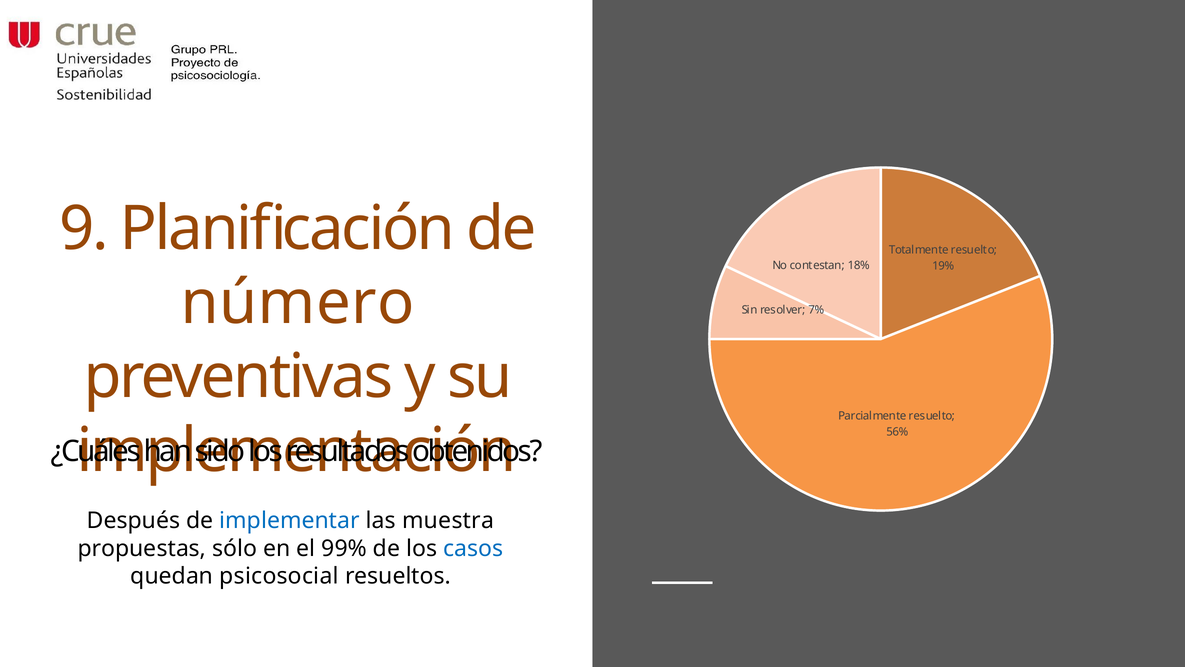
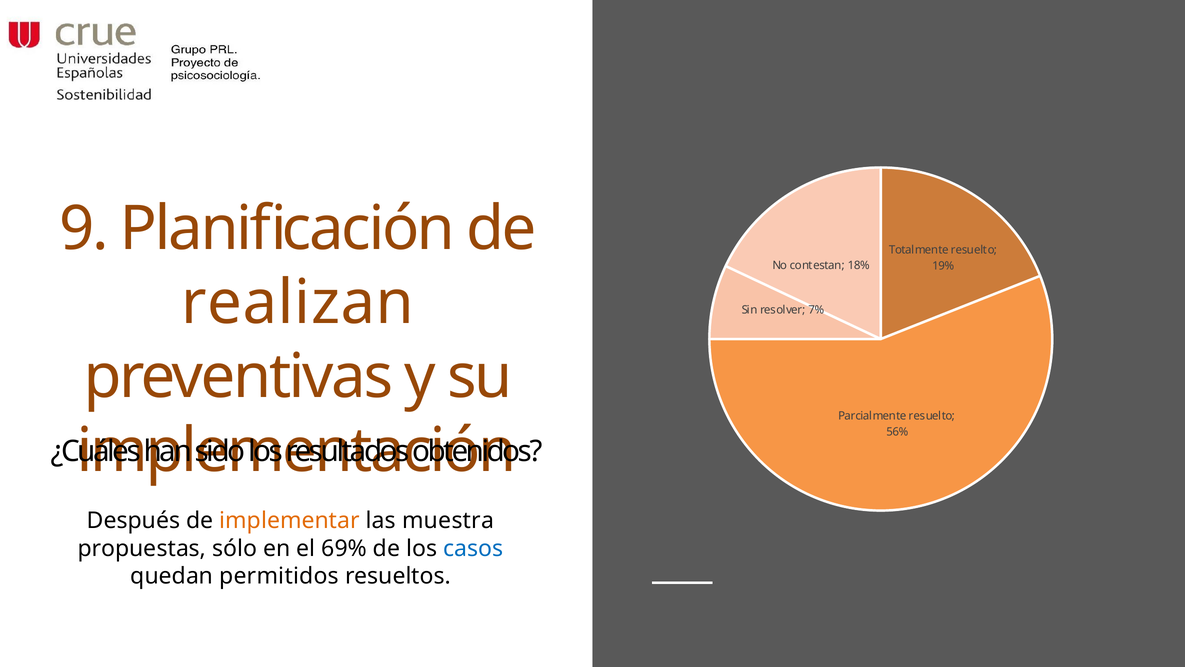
número: número -> realizan (298, 303)
implementar colour: blue -> orange (290, 520)
99%: 99% -> 69% (344, 548)
psicosocial: psicosocial -> permitidos (279, 576)
